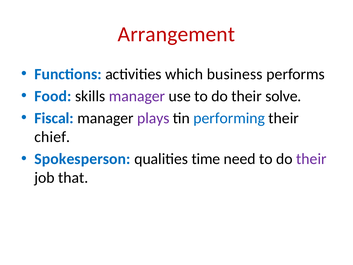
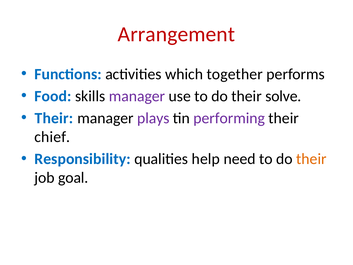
business: business -> together (235, 74)
Fiscal: Fiscal -> Their (54, 118)
performing colour: blue -> purple (229, 118)
Spokesperson: Spokesperson -> Responsibility (82, 159)
time: time -> help (206, 159)
their colour: purple -> orange (311, 159)
that: that -> goal (73, 178)
